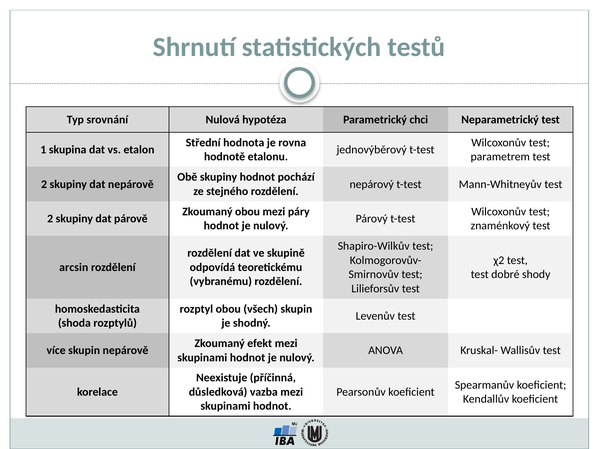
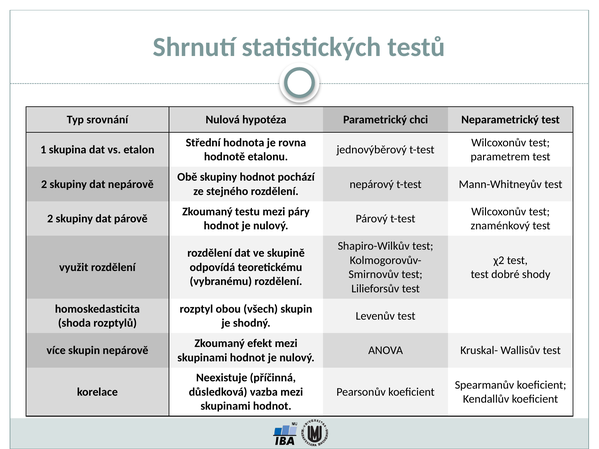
Zkoumaný obou: obou -> testu (247, 212)
arcsin: arcsin -> využit (74, 267)
